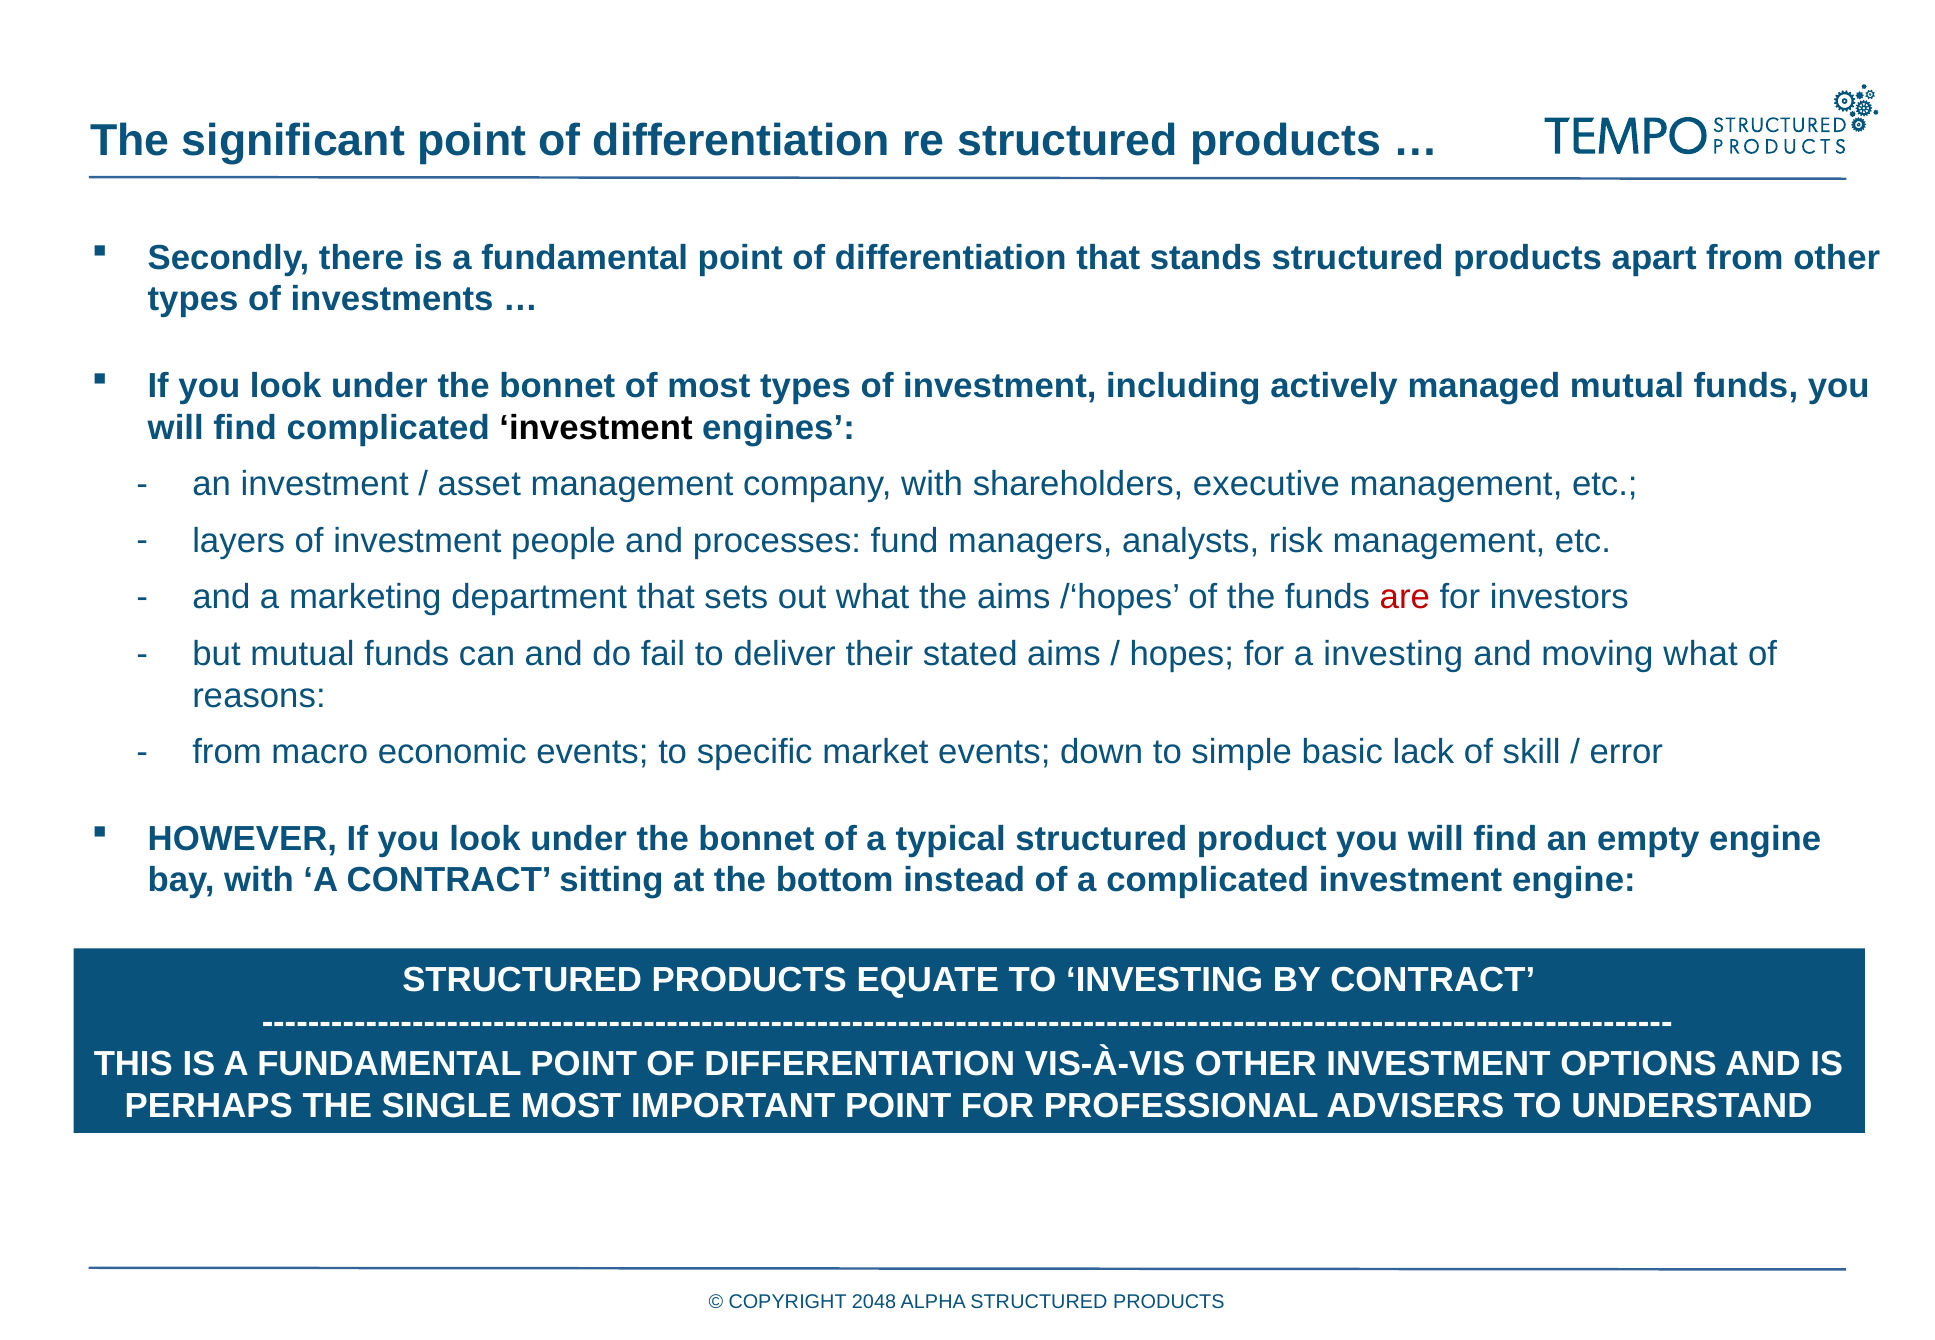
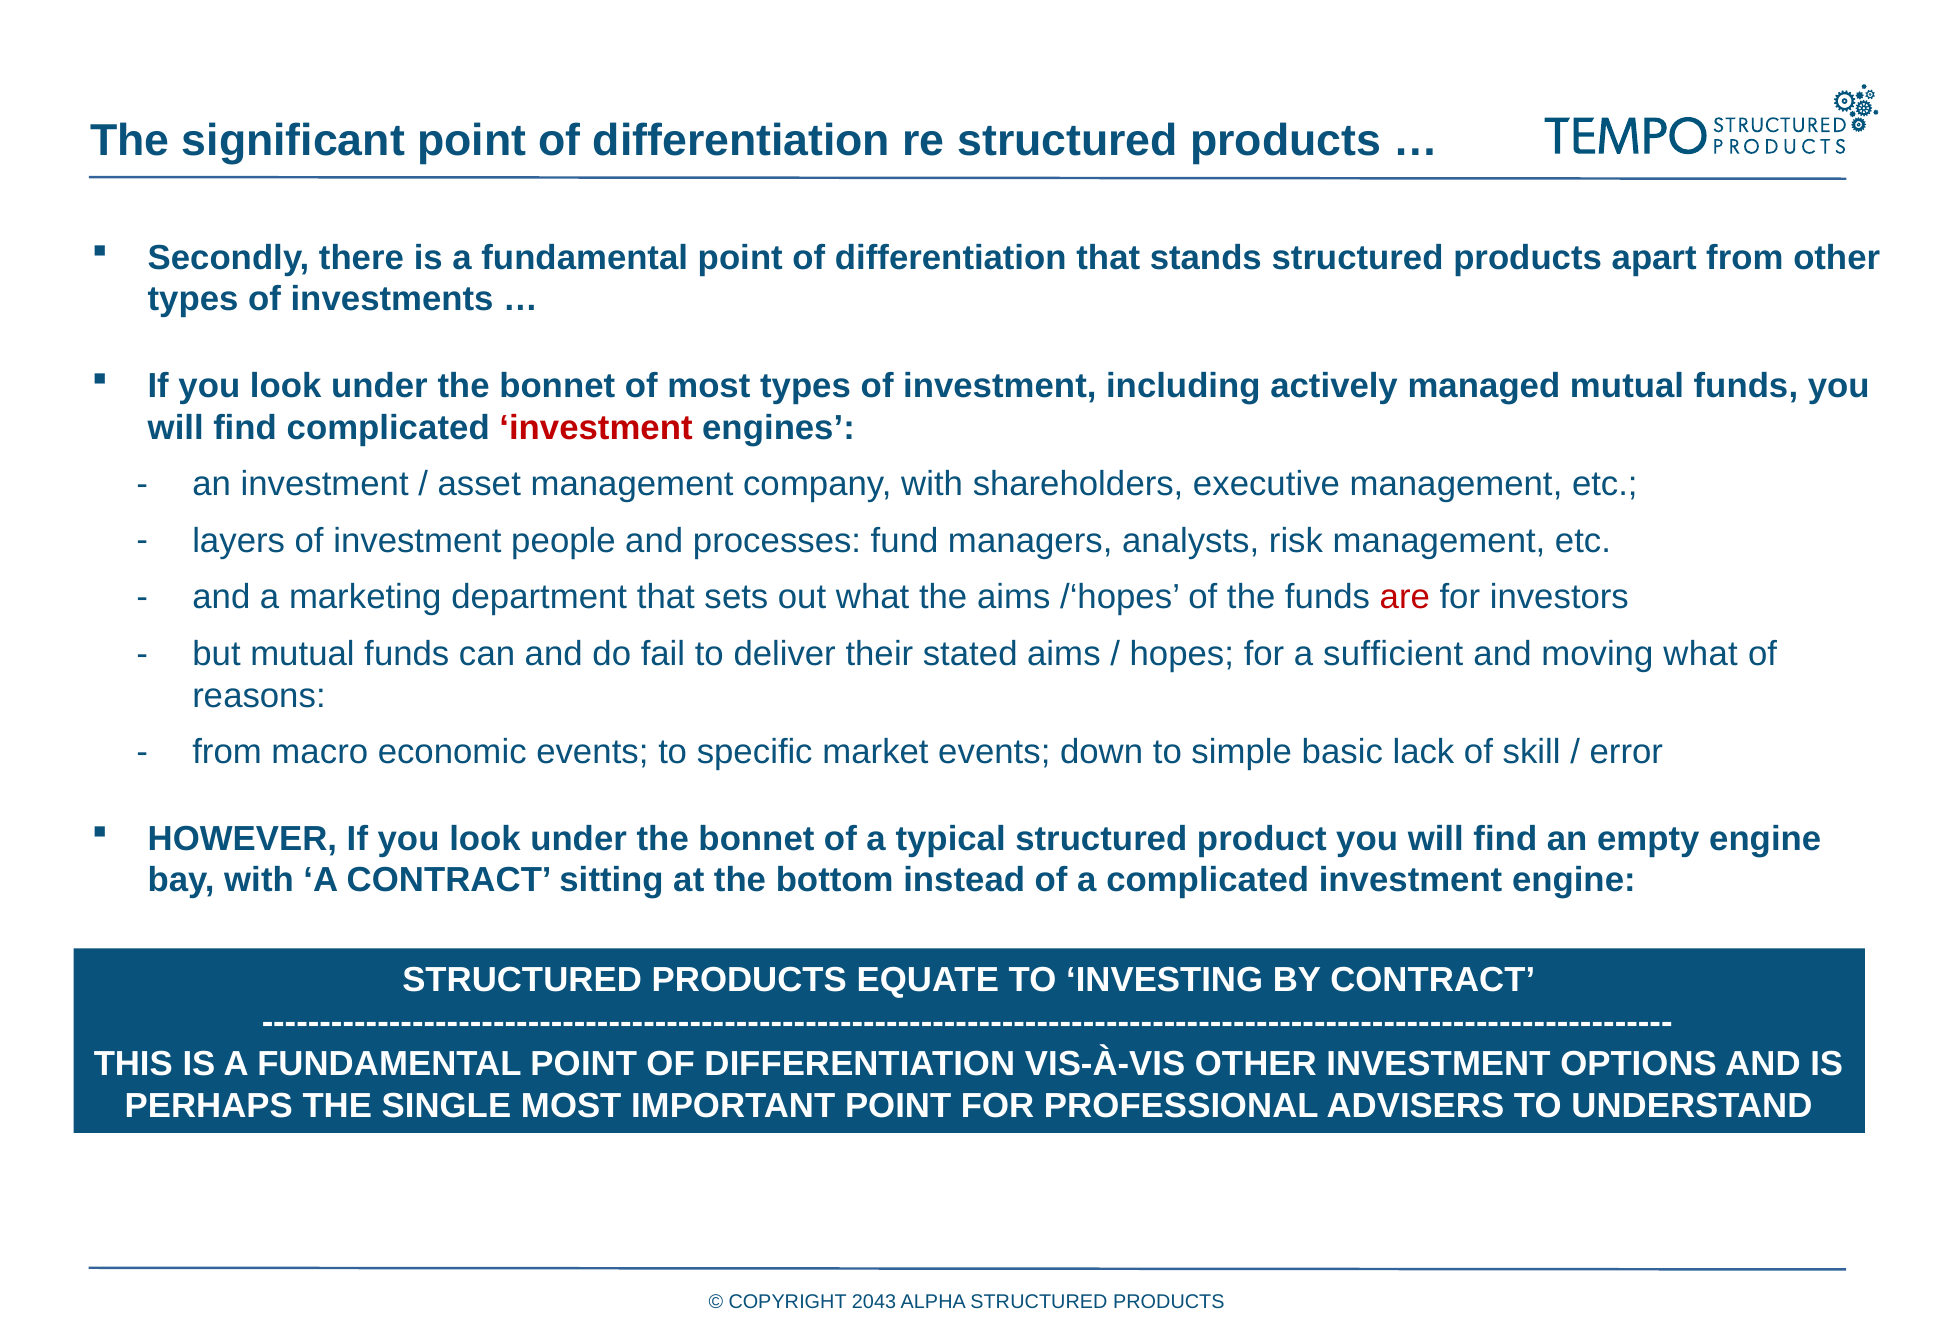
investment colour: black -> red (596, 427)
a investing: investing -> sufficient (1393, 654)
2048: 2048 -> 2043 (874, 1302)
